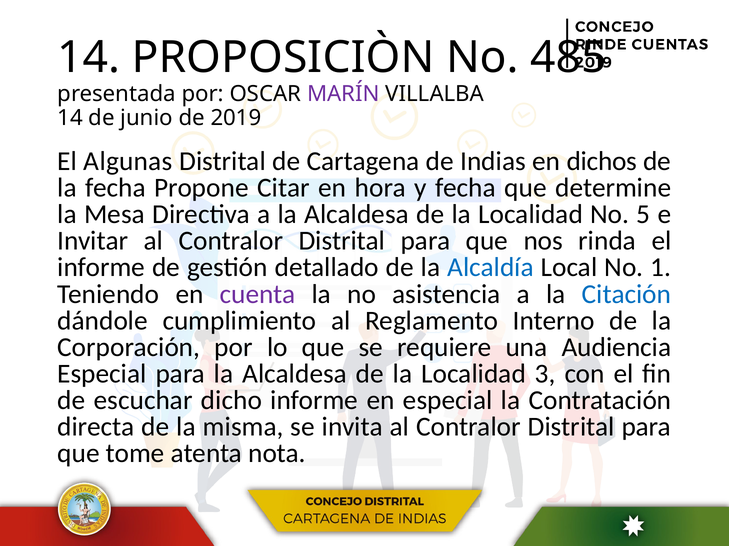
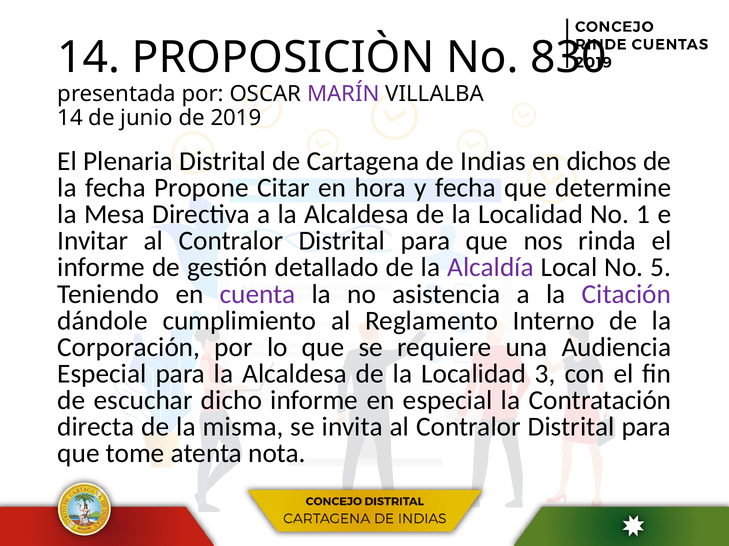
485: 485 -> 830 (569, 58)
Algunas: Algunas -> Plenaria (128, 161)
5: 5 -> 1 (643, 215)
Alcaldía colour: blue -> purple (491, 268)
1: 1 -> 5 (661, 268)
Citación colour: blue -> purple (626, 294)
